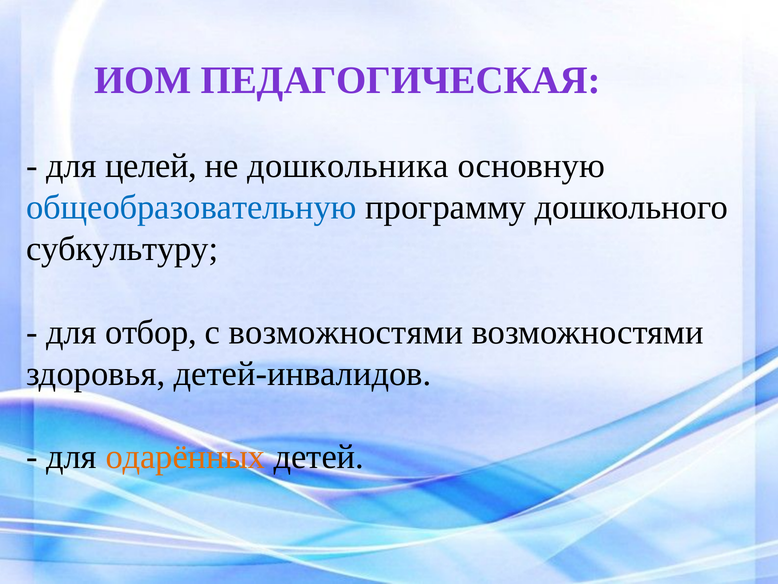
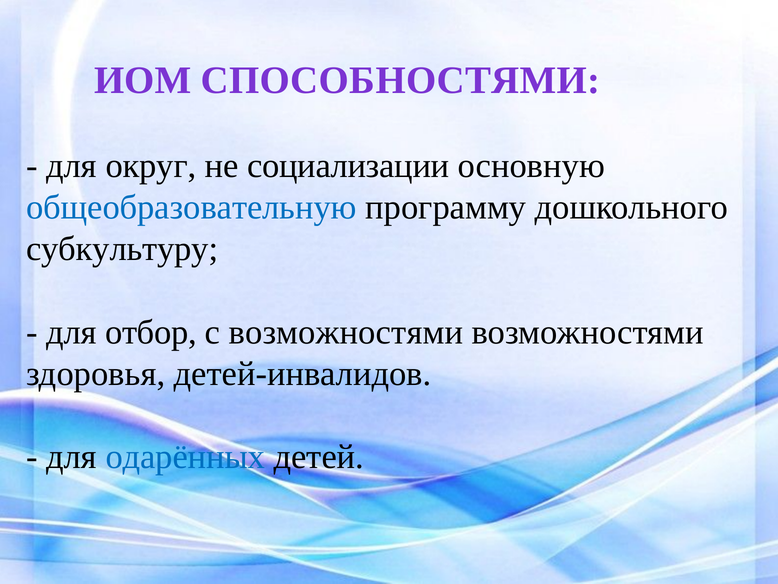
ПЕДАГОГИЧЕСКАЯ: ПЕДАГОГИЧЕСКАЯ -> СПОСОБНОСТЯМИ (401, 81)
целей: целей -> округ (151, 166)
дошкольника: дошкольника -> социализации (348, 166)
одарённых colour: orange -> blue (185, 456)
